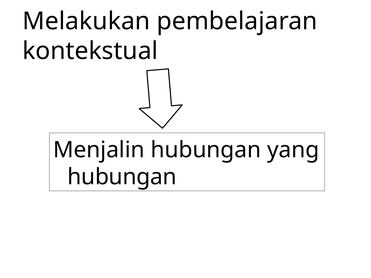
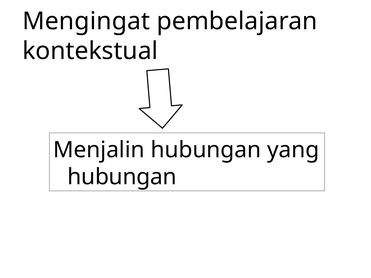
Melakukan: Melakukan -> Mengingat (86, 21)
